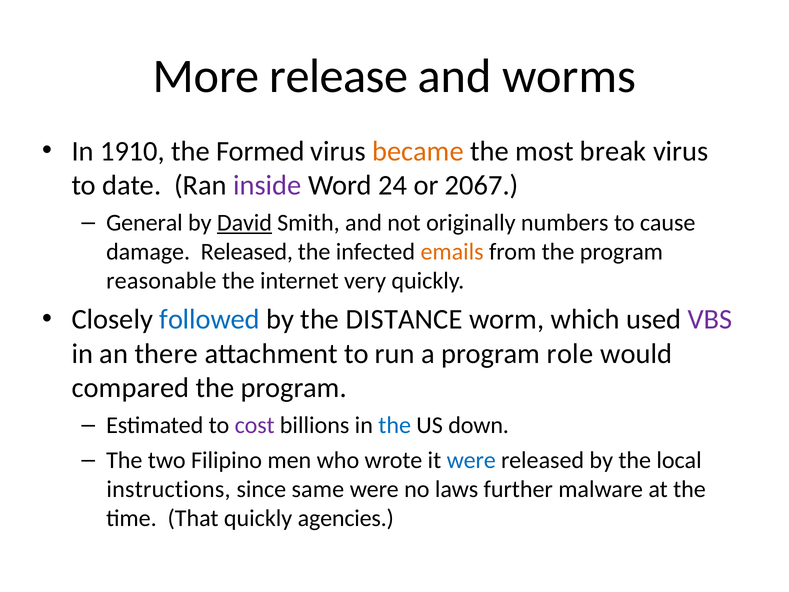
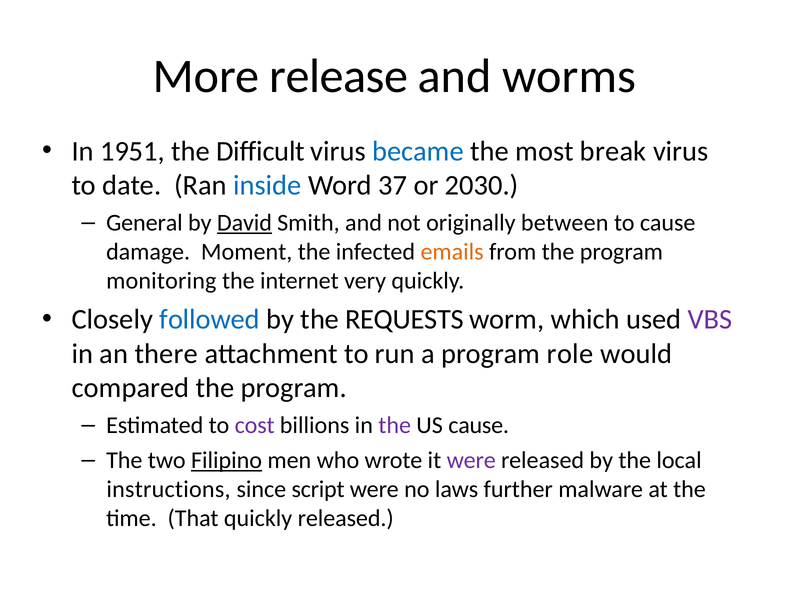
1910: 1910 -> 1951 (133, 151)
Formed: Formed -> Difficult (260, 151)
became colour: orange -> blue (418, 151)
inside colour: purple -> blue (267, 185)
24: 24 -> 37 (393, 185)
2067: 2067 -> 2030 (482, 185)
numbers: numbers -> between (565, 223)
damage Released: Released -> Moment (247, 252)
reasonable: reasonable -> monitoring (161, 281)
DISTANCE: DISTANCE -> REQUESTS (404, 319)
the colour: blue -> purple (395, 425)
US down: down -> cause (479, 425)
Filipino underline: none -> present (227, 460)
were colour: blue -> purple (471, 460)
same: same -> script (318, 489)
quickly agencies: agencies -> released (346, 518)
